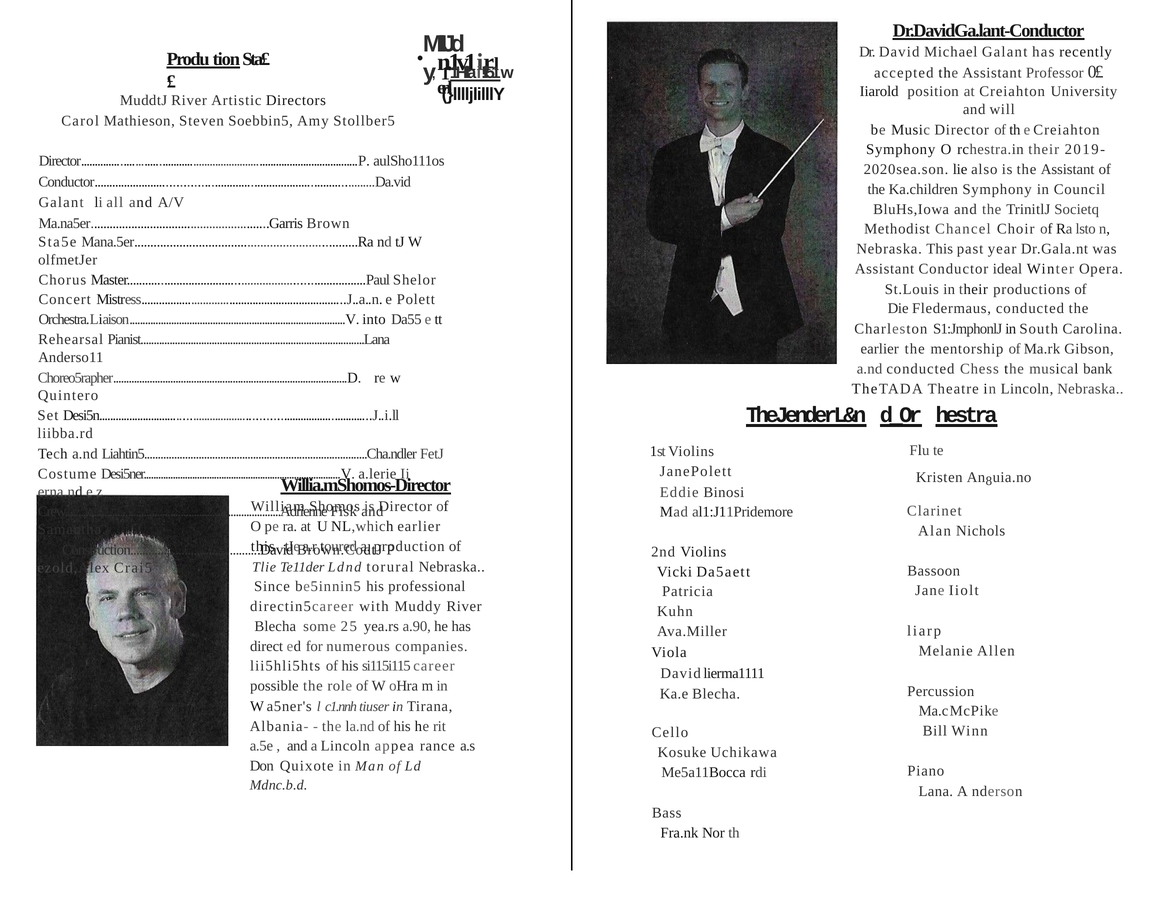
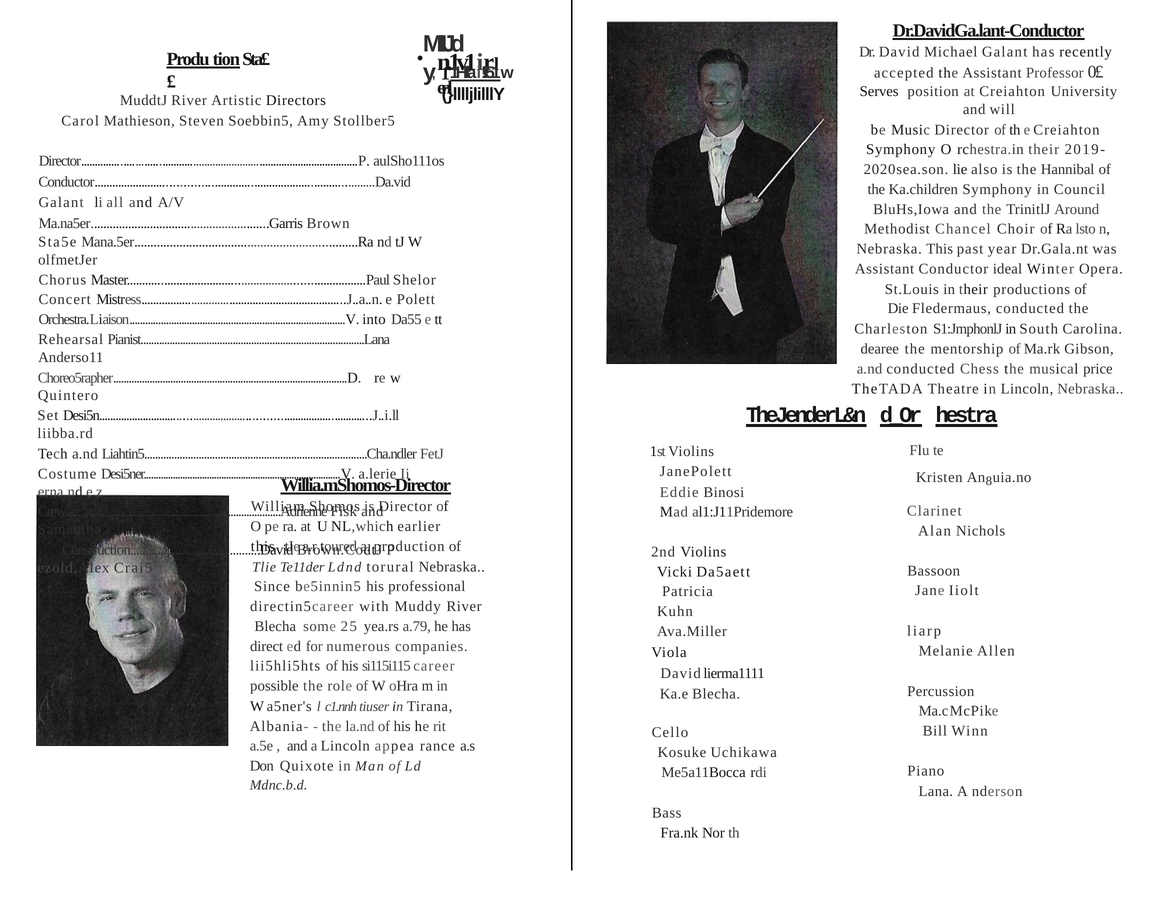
Iiarold: Iiarold -> Serves (879, 91)
is the Assistant: Assistant -> Hannibal (1068, 170)
Societq: Societq -> Around (1077, 209)
earlier: earlier -> dearee (880, 349)
bank: bank -> price (1098, 369)
a.90: a.90 -> a.79 (417, 626)
